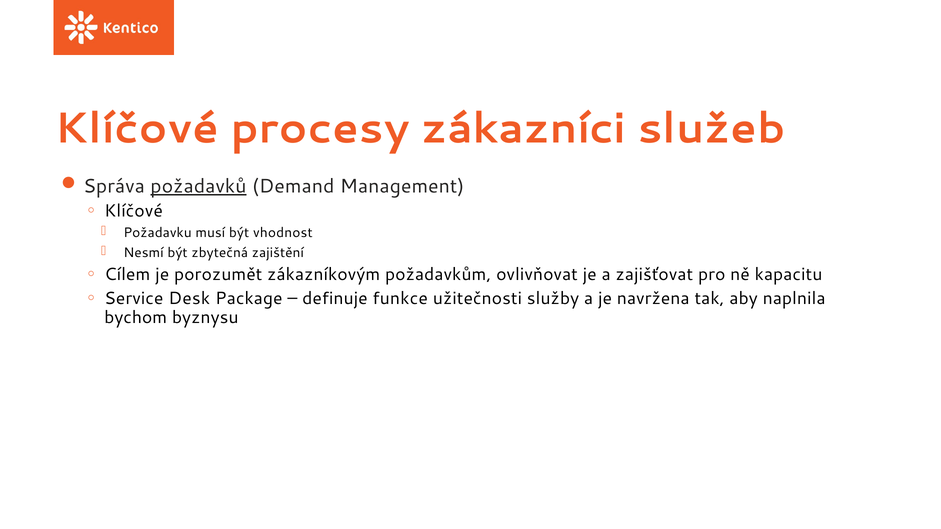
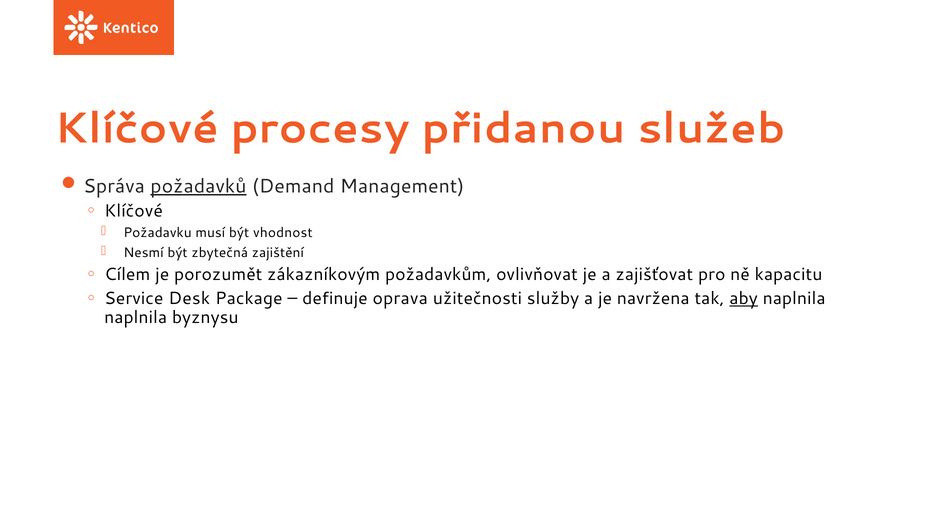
zákazníci: zákazníci -> přidanou (523, 129)
funkce: funkce -> oprava (400, 298)
aby underline: none -> present (744, 298)
bychom: bychom -> naplnila (136, 318)
